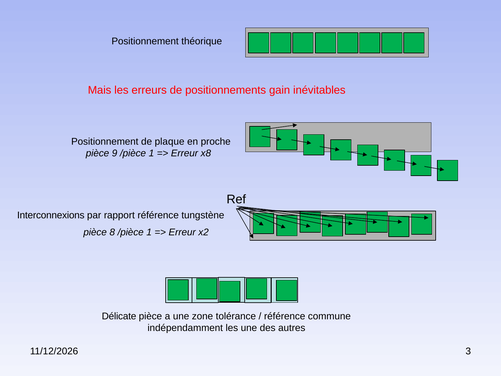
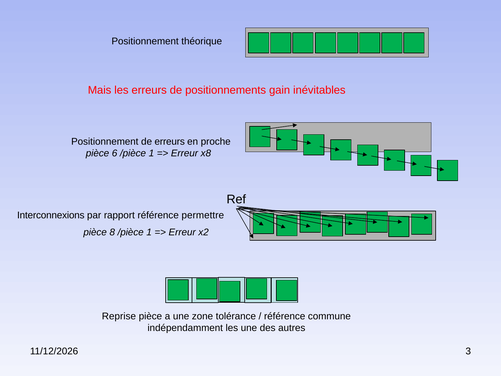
de plaque: plaque -> erreurs (170, 141)
9: 9 -> 6 (115, 153)
tungstène: tungstène -> permettre (203, 215)
Délicate: Délicate -> Reprise (119, 316)
